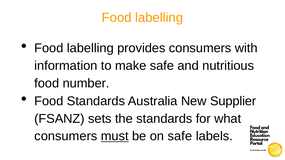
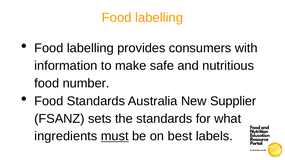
consumers: consumers -> ingredients (66, 136)
on safe: safe -> best (180, 136)
